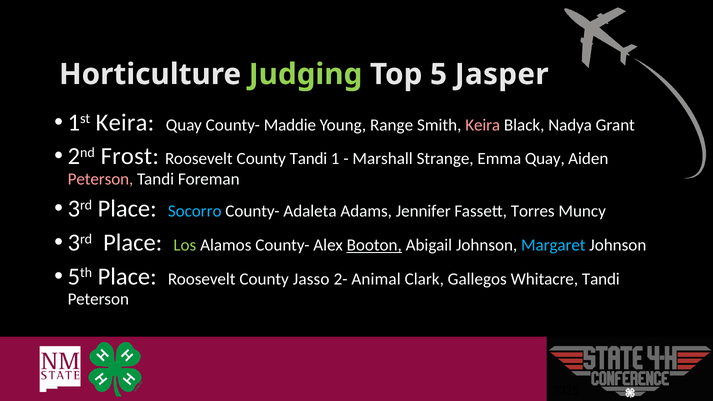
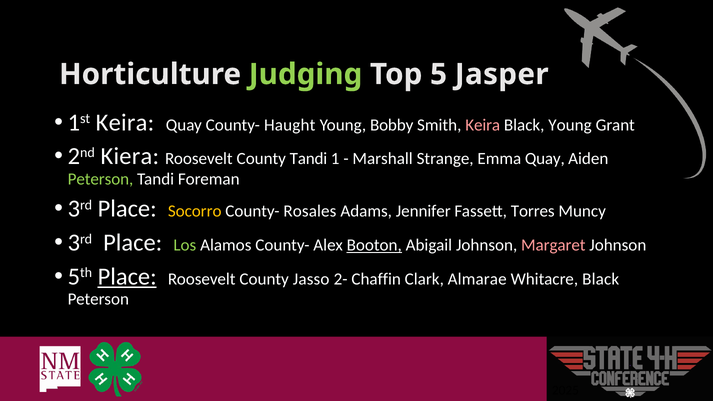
Maddie: Maddie -> Haught (290, 125)
Range: Range -> Bobby (392, 125)
Black Nadya: Nadya -> Young (570, 125)
Frost: Frost -> Kiera (130, 156)
Peterson colour: pink -> light green (101, 179)
Socorro colour: light blue -> yellow (195, 211)
Adaleta: Adaleta -> Rosales (310, 211)
Margaret colour: light blue -> pink (553, 245)
Place underline: none -> present (127, 277)
Animal: Animal -> Chaffin (376, 279)
Gallegos: Gallegos -> Almarae (477, 279)
Whitacre Tandi: Tandi -> Black (601, 279)
